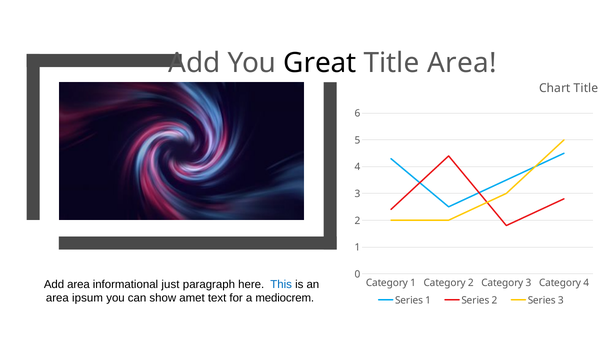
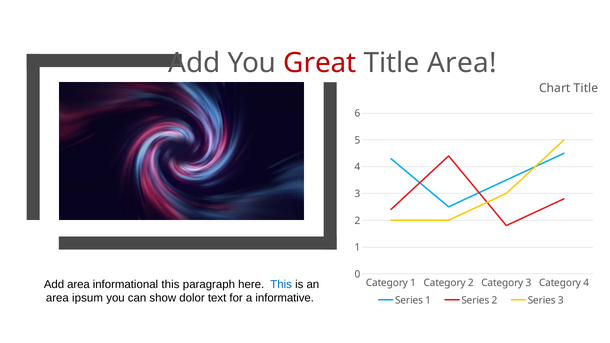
Great colour: black -> red (320, 63)
informational just: just -> this (170, 284)
amet: amet -> dolor (192, 298)
mediocrem: mediocrem -> informative (285, 298)
